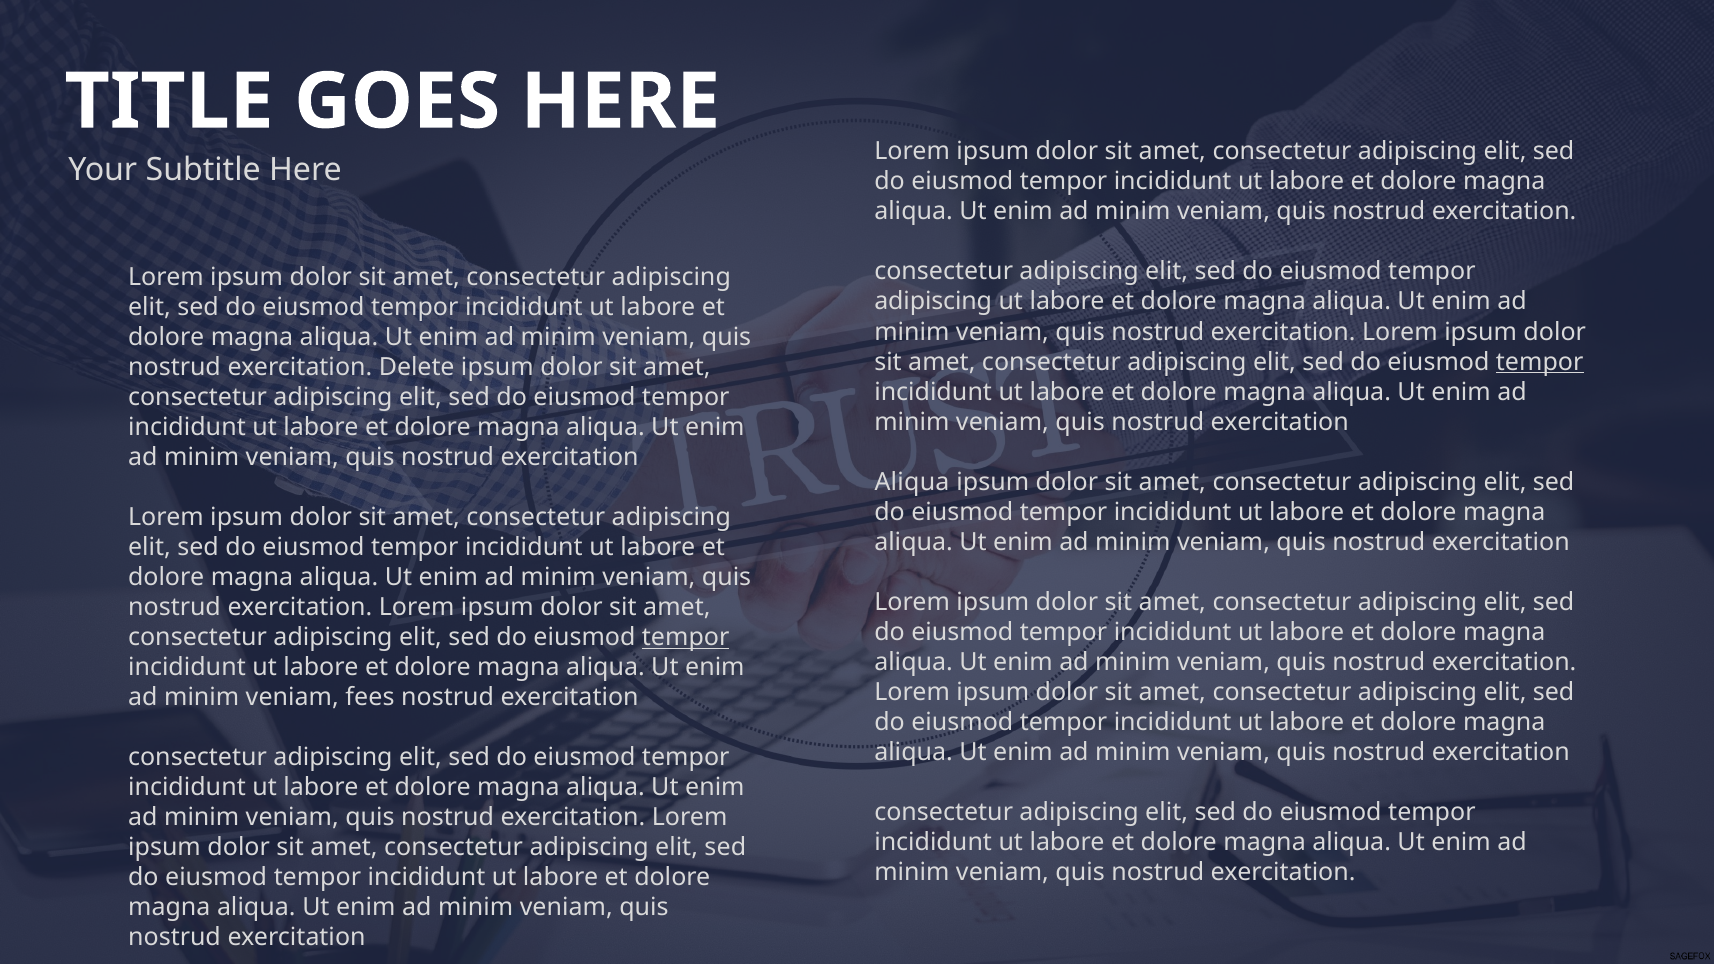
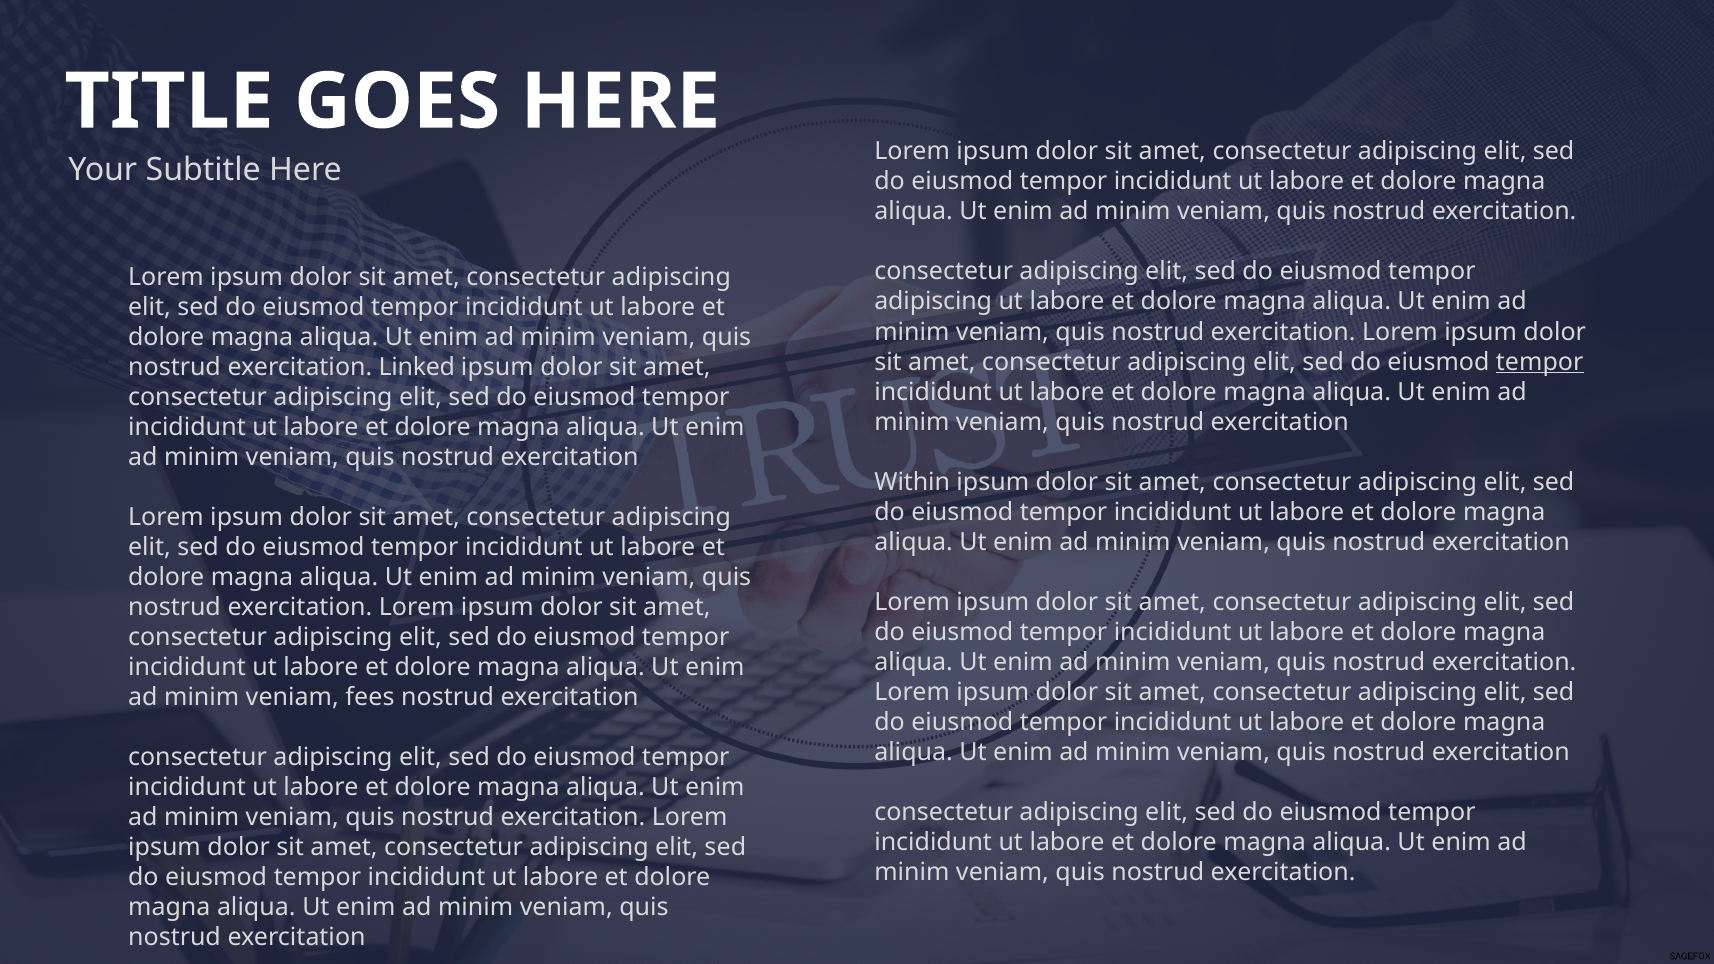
Delete: Delete -> Linked (417, 368)
Aliqua: Aliqua -> Within (912, 482)
tempor underline: present -> none (686, 638)
